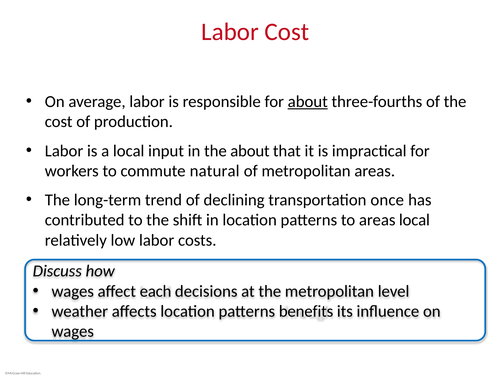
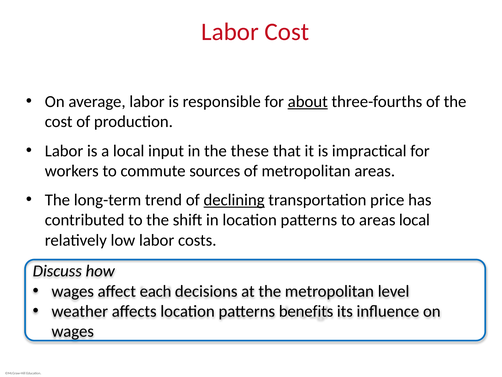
the about: about -> these (250, 151)
natural: natural -> sources (215, 171)
declining underline: none -> present (234, 200)
once: once -> price (387, 200)
